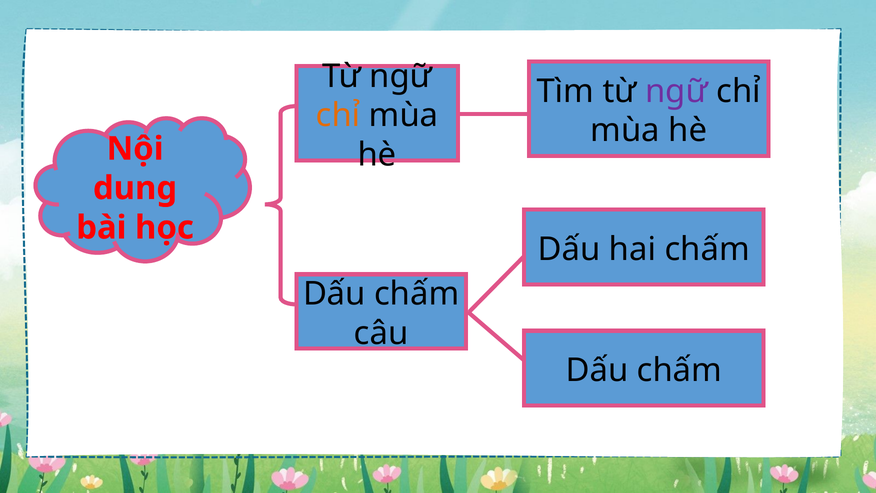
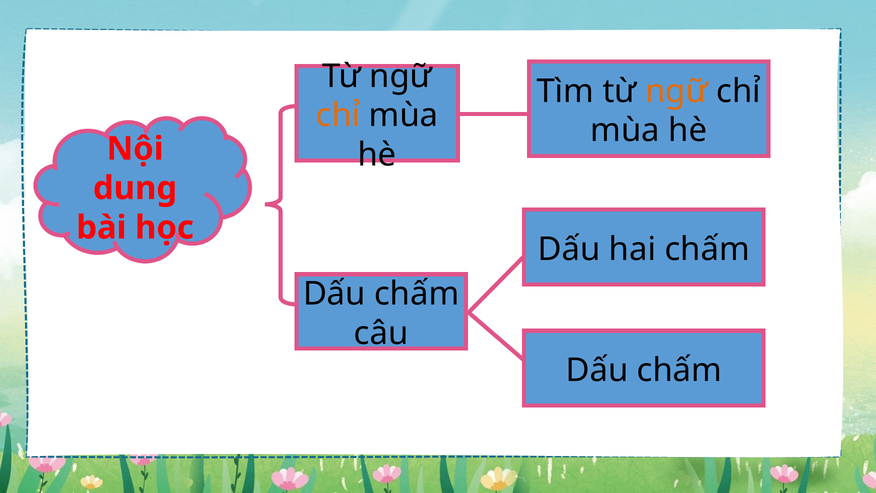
ngữ colour: purple -> orange (676, 91)
